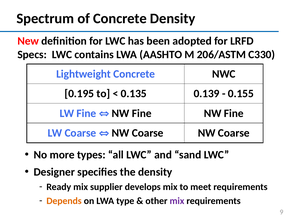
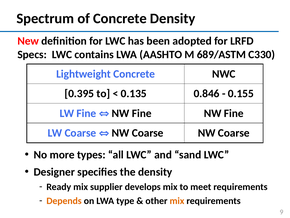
206/ASTM: 206/ASTM -> 689/ASTM (221, 54)
0.195: 0.195 -> 0.395 (79, 93)
0.139: 0.139 -> 0.846 (207, 93)
mix colour: purple -> orange (177, 200)
